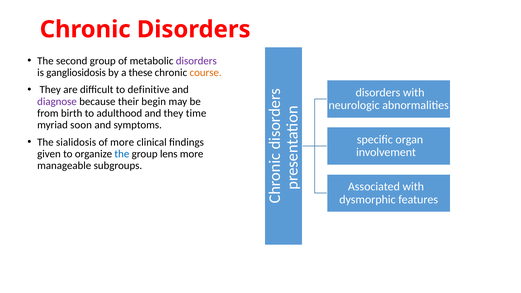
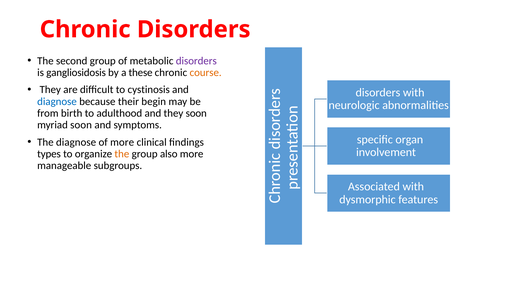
definitive: definitive -> cystinosis (149, 90)
diagnose colour: purple -> blue (57, 101)
they time: time -> soon (196, 113)
The sialidosis: sialidosis -> diagnose (76, 142)
given: given -> types (49, 154)
the colour: blue -> orange (122, 154)
lens: lens -> also (169, 154)
